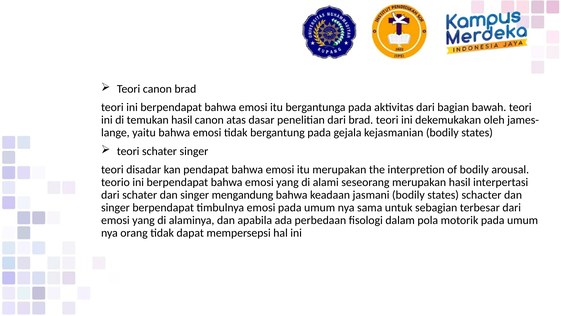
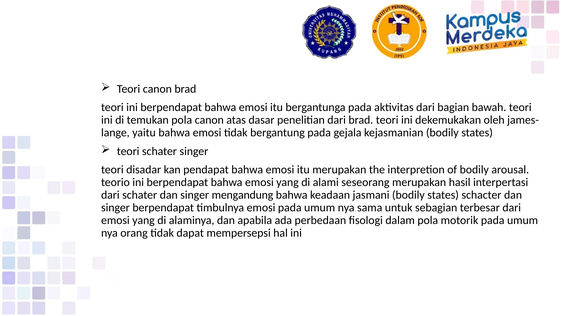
temukan hasil: hasil -> pola (182, 120)
